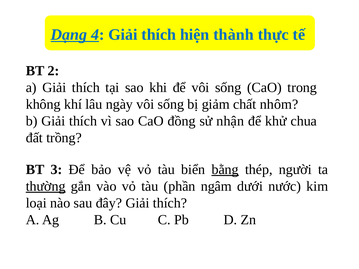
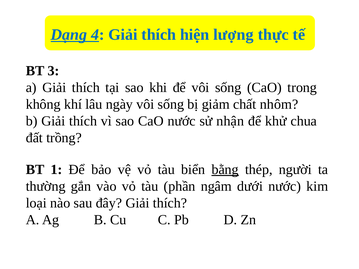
thành: thành -> lượng (234, 35)
2: 2 -> 3 (53, 71)
CaO đồng: đồng -> nước (182, 121)
3: 3 -> 1 (56, 170)
thường underline: present -> none (46, 186)
